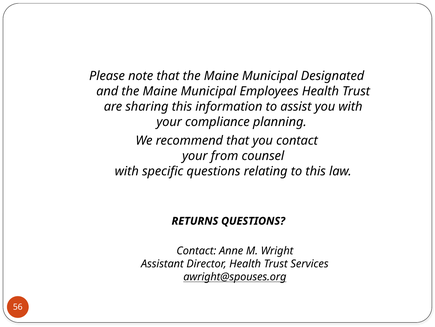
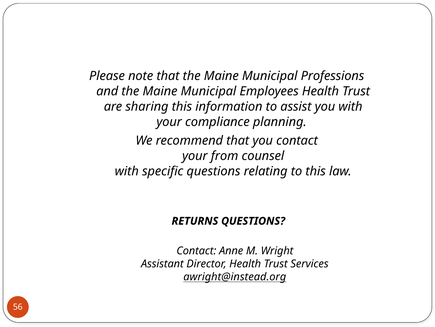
Designated: Designated -> Professions (333, 76)
awright@spouses.org: awright@spouses.org -> awright@instead.org (235, 276)
